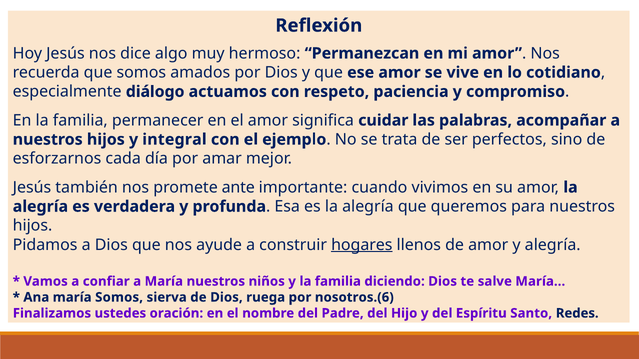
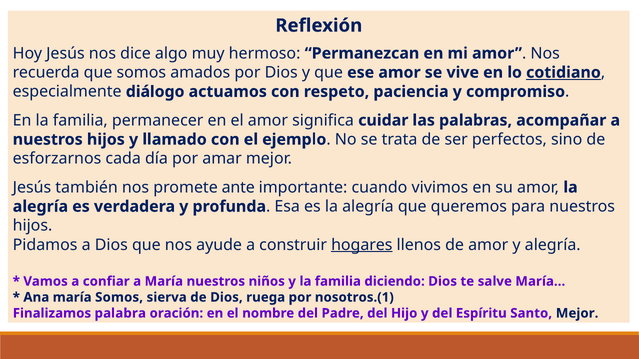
cotidiano underline: none -> present (563, 73)
integral: integral -> llamado (175, 140)
nosotros.(6: nosotros.(6 -> nosotros.(1 (354, 298)
ustedes: ustedes -> palabra (120, 314)
Santo Redes: Redes -> Mejor (577, 314)
